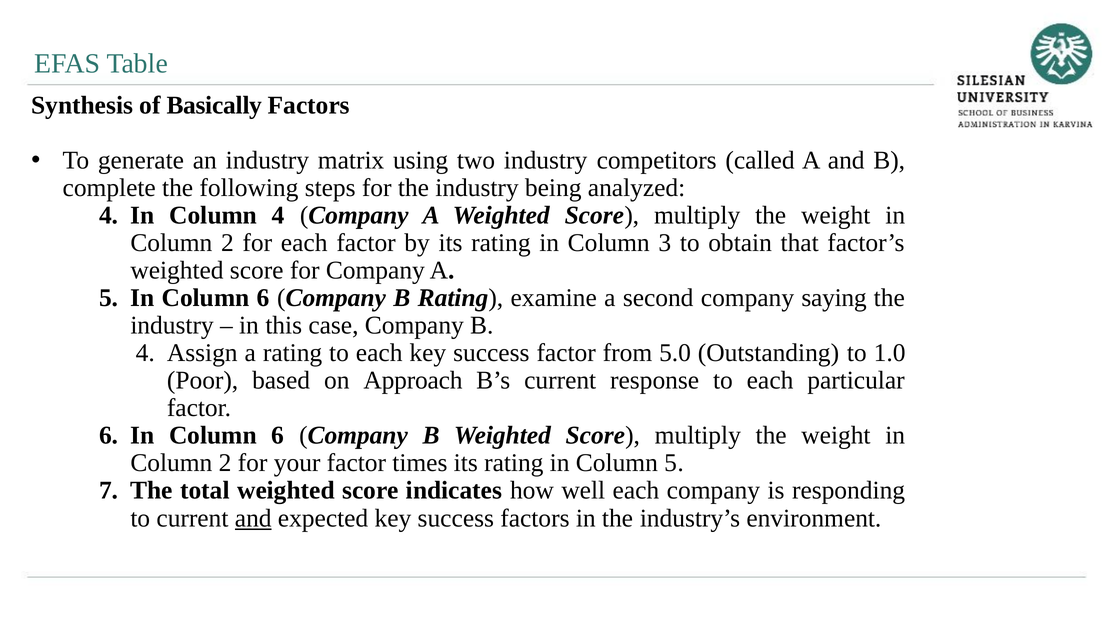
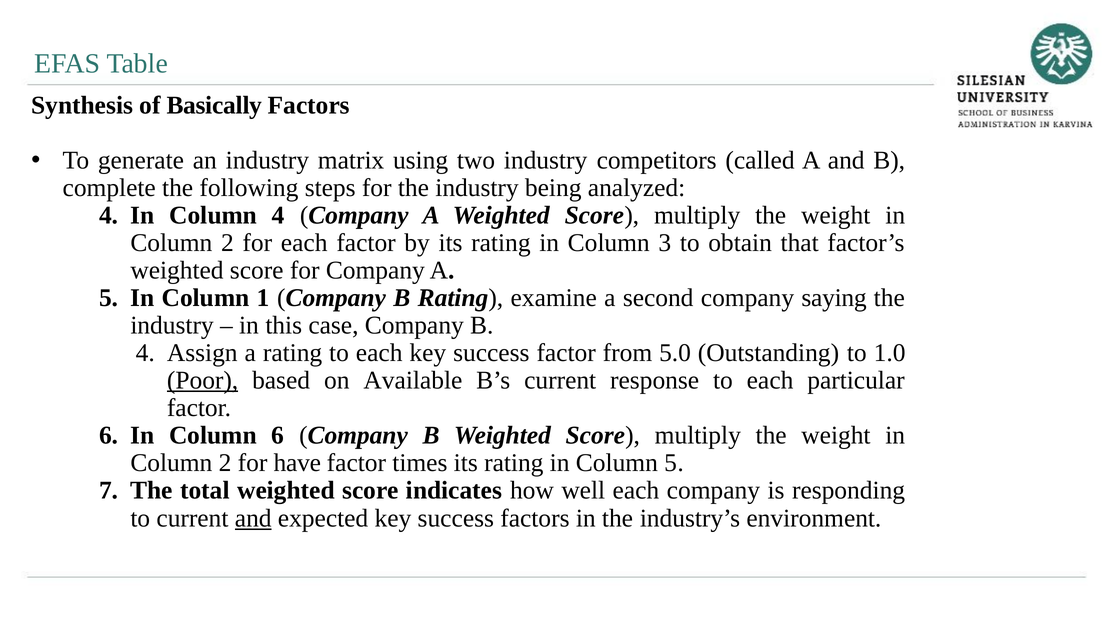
5 In Column 6: 6 -> 1 (263, 298)
Poor underline: none -> present (203, 380)
Approach: Approach -> Available (413, 380)
your: your -> have (297, 463)
